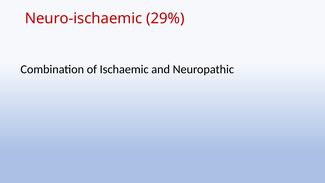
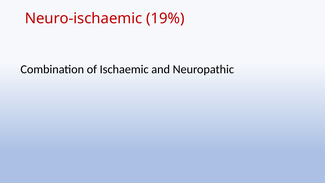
29%: 29% -> 19% (165, 18)
